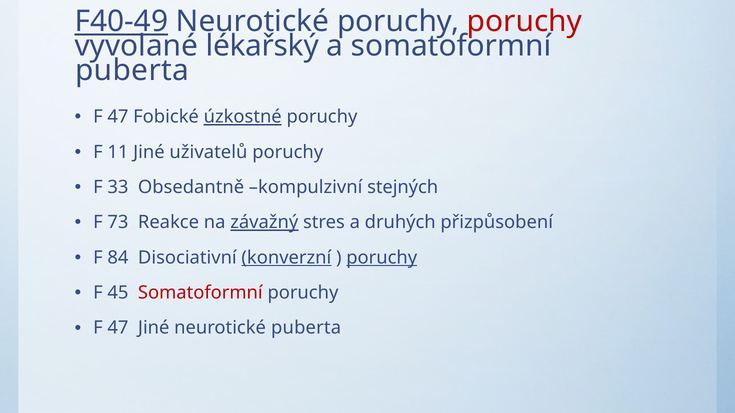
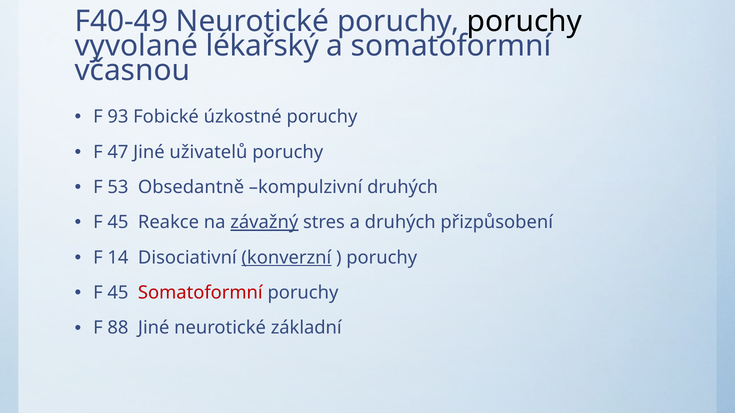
F40-49 underline: present -> none (121, 22)
poruchy colour: red -> black (524, 22)
puberta: puberta -> včasnou (132, 70)
47: 47 -> 93 (118, 117)
úzkostné underline: present -> none (243, 117)
11: 11 -> 47 (118, 152)
33: 33 -> 53 (118, 187)
kompulzivní stejných: stejných -> druhých (403, 187)
73: 73 -> 45 (118, 223)
84: 84 -> 14 (118, 258)
poruchy underline: present -> none (382, 258)
47: 47 -> 88 (118, 328)
neurotické puberta: puberta -> základní (306, 328)
